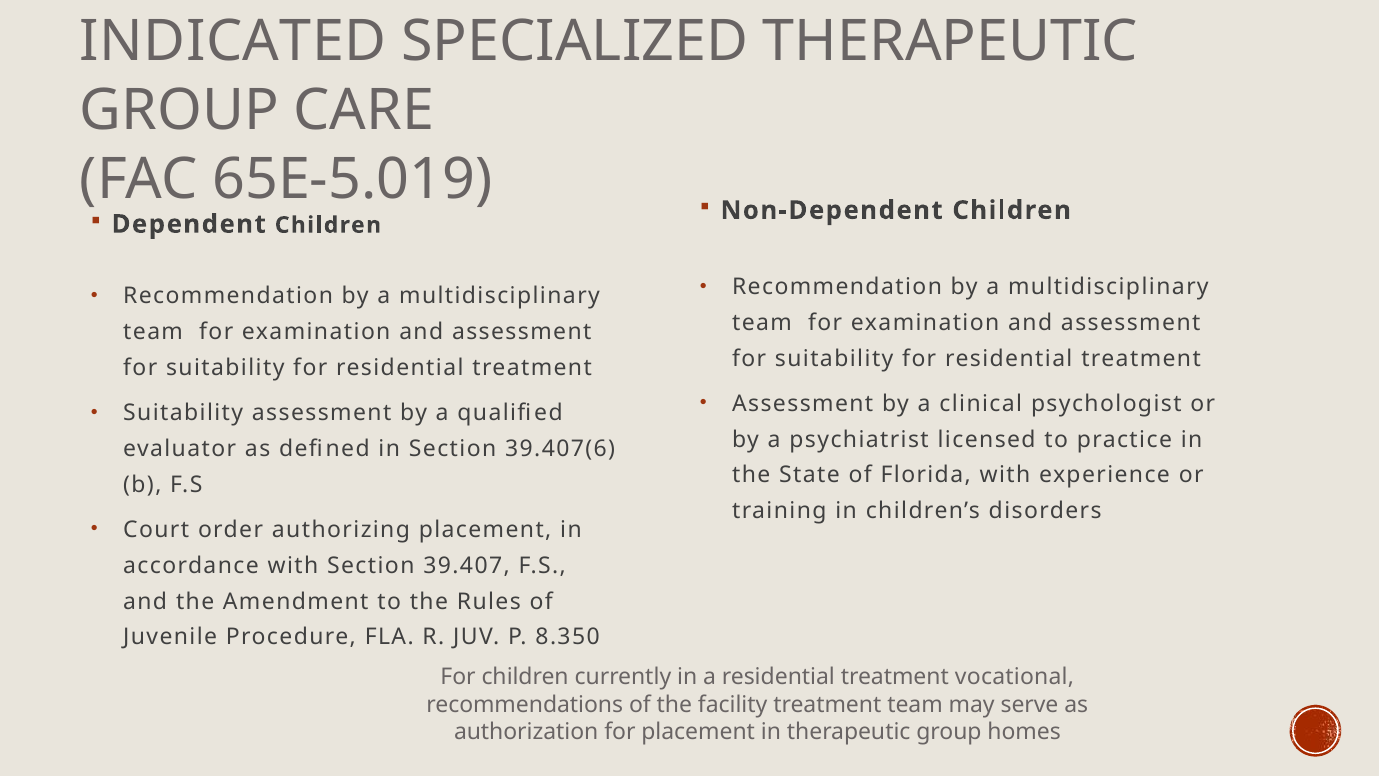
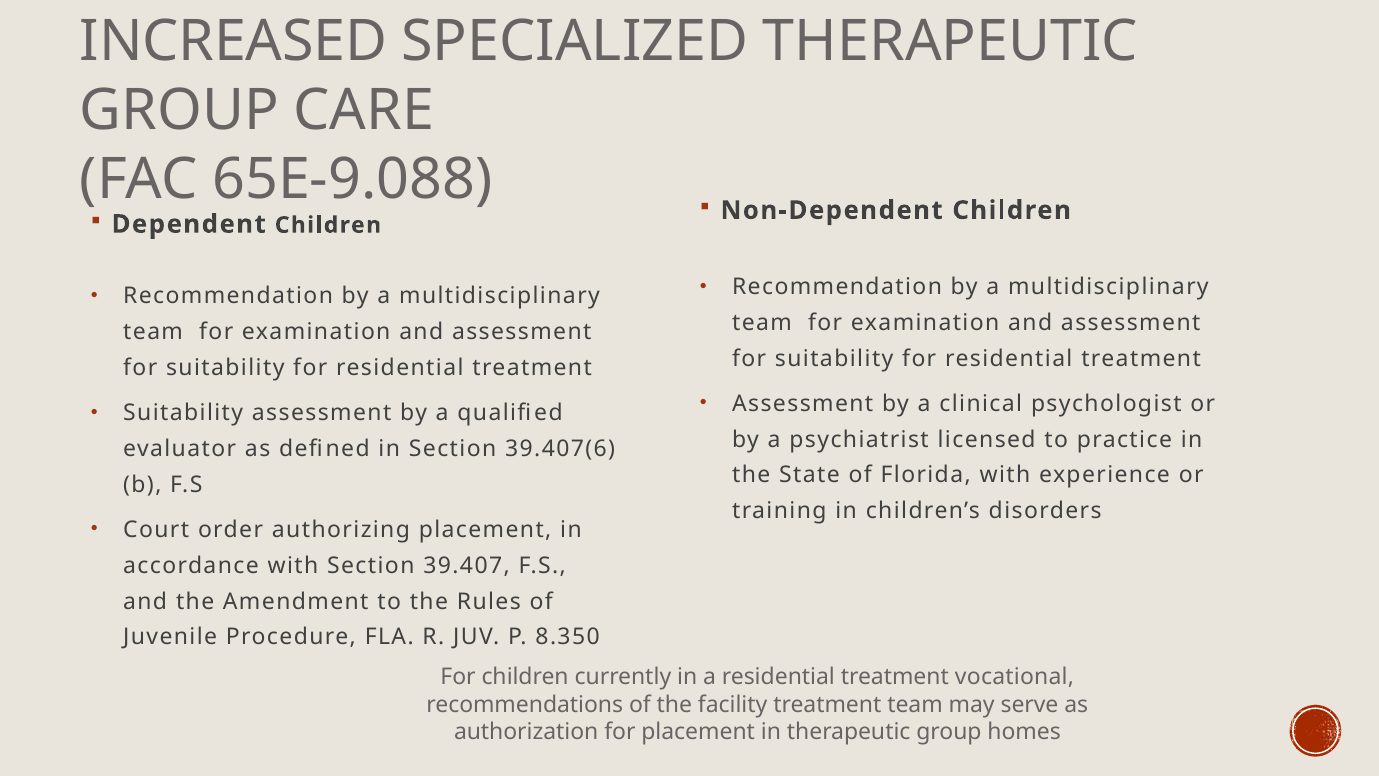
INDICATED: INDICATED -> INCREASED (233, 42)
65E-5.019: 65E-5.019 -> 65E-9.088 (352, 180)
